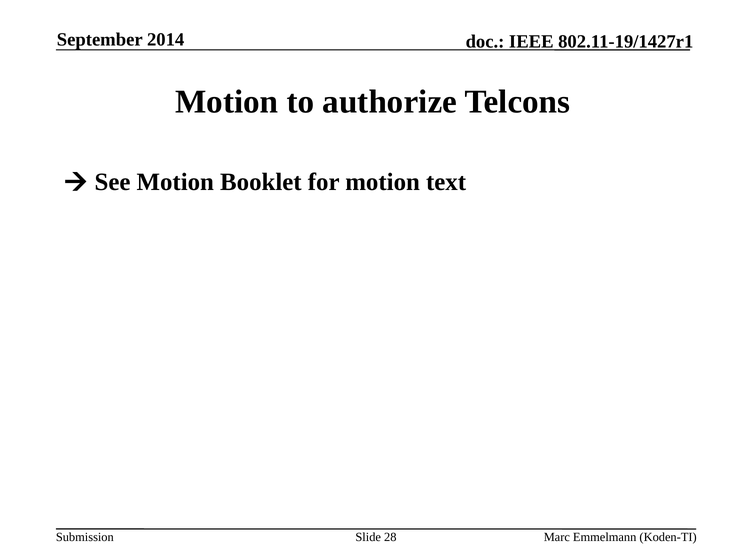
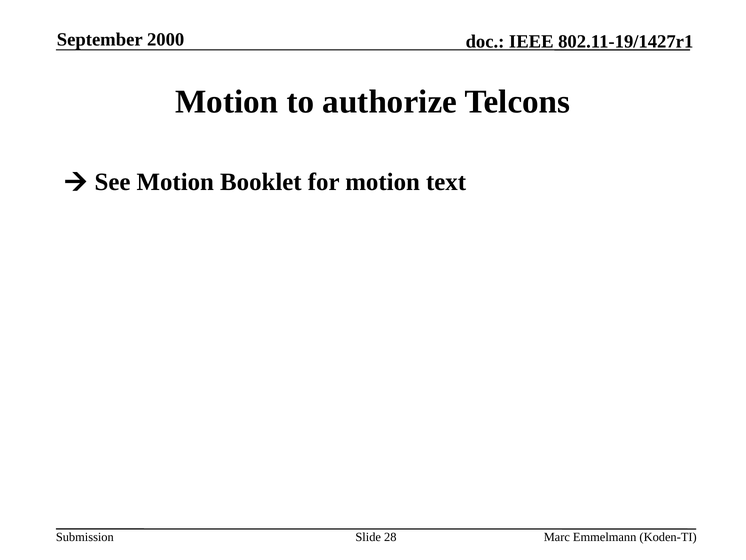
2014: 2014 -> 2000 (166, 40)
